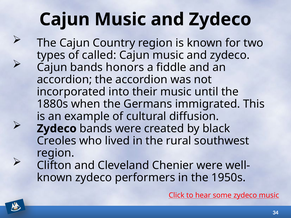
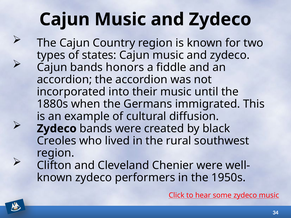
called: called -> states (99, 55)
